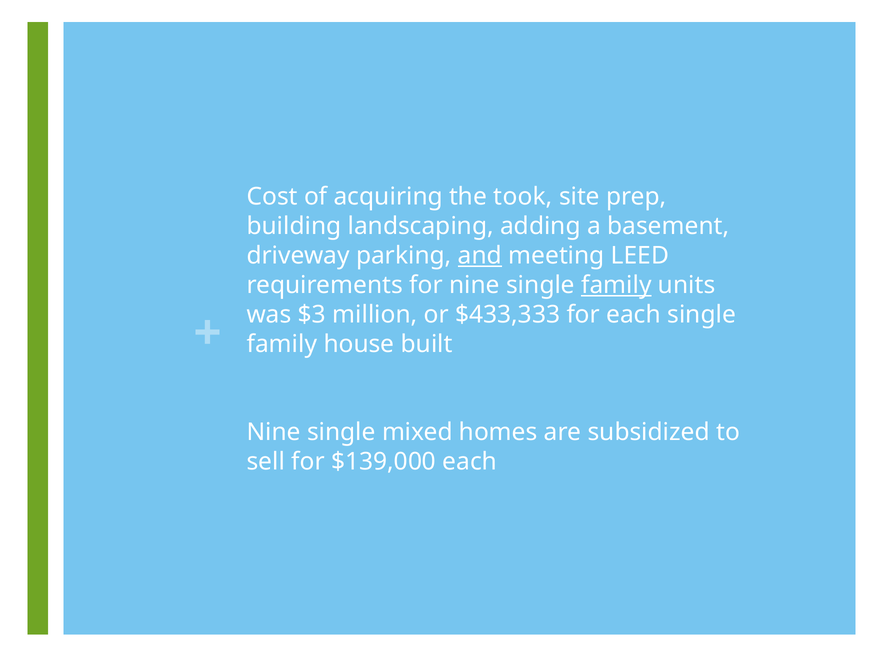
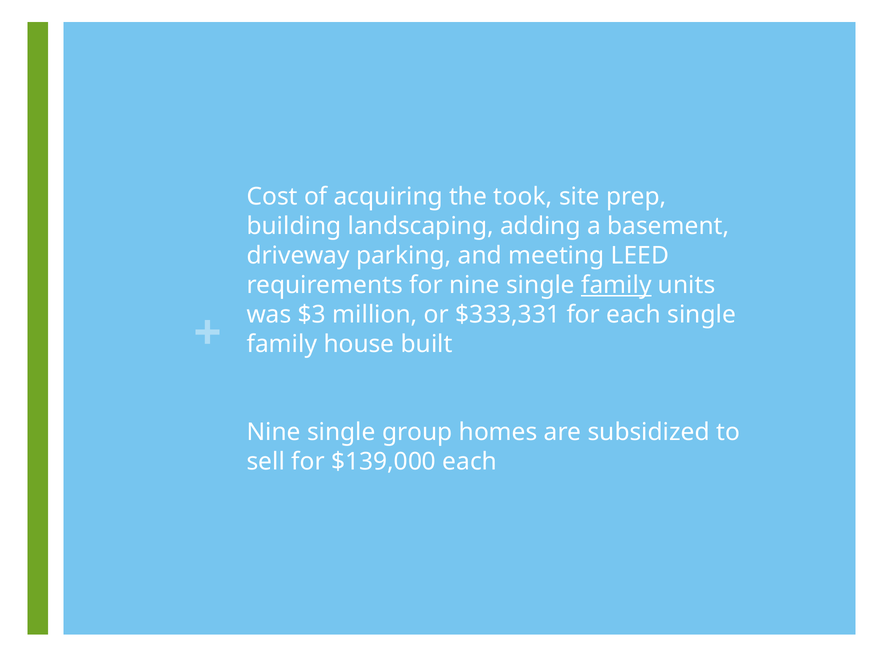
and underline: present -> none (480, 256)
$433,333: $433,333 -> $333,331 (508, 315)
mixed: mixed -> group (417, 432)
